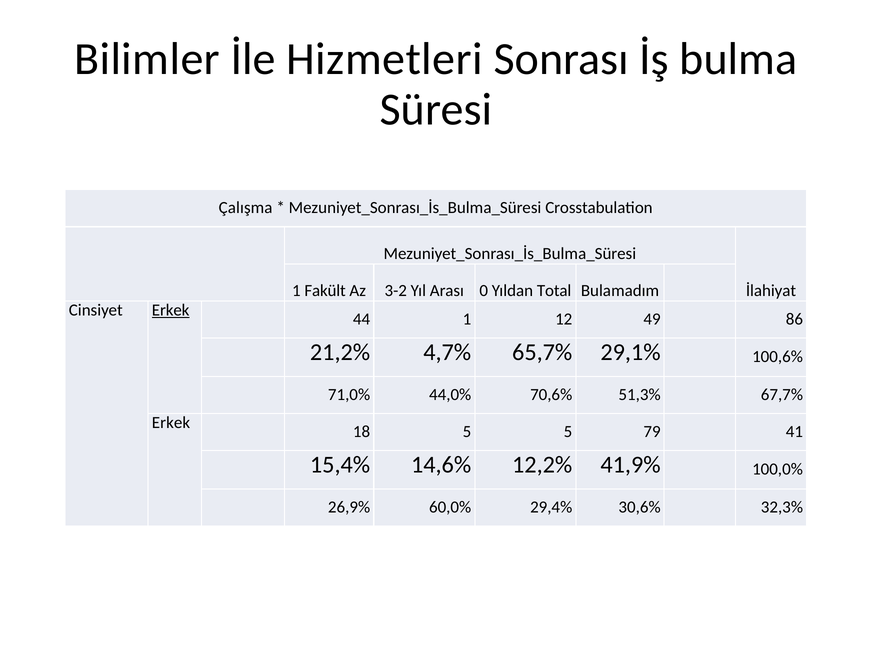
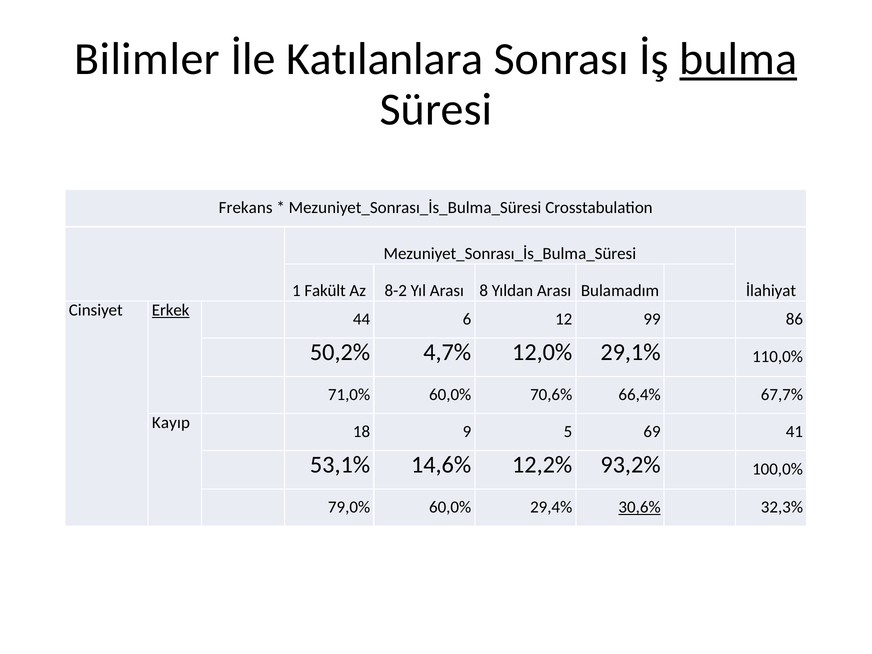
Hizmetleri: Hizmetleri -> Katılanlara (385, 59)
bulma underline: none -> present (738, 59)
Çalışma: Çalışma -> Frekans (246, 208)
3-2: 3-2 -> 8-2 (396, 291)
0: 0 -> 8 (484, 291)
Yıldan Total: Total -> Arası (554, 291)
44 1: 1 -> 6 (467, 319)
49: 49 -> 99 (652, 319)
21,2%: 21,2% -> 50,2% (340, 352)
65,7%: 65,7% -> 12,0% (542, 352)
100,6%: 100,6% -> 110,0% (778, 357)
71,0% 44,0%: 44,0% -> 60,0% (450, 395)
51,3%: 51,3% -> 66,4% (640, 395)
Erkek: Erkek -> Kayıp (171, 423)
18 5: 5 -> 9 (467, 432)
79: 79 -> 69 (652, 432)
15,4%: 15,4% -> 53,1% (340, 465)
41,9%: 41,9% -> 93,2% (631, 465)
26,9%: 26,9% -> 79,0% (349, 507)
30,6% underline: none -> present (640, 507)
